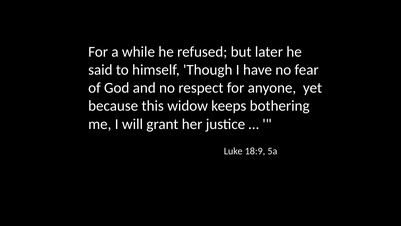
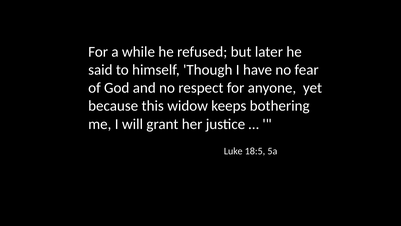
18:9: 18:9 -> 18:5 (255, 151)
